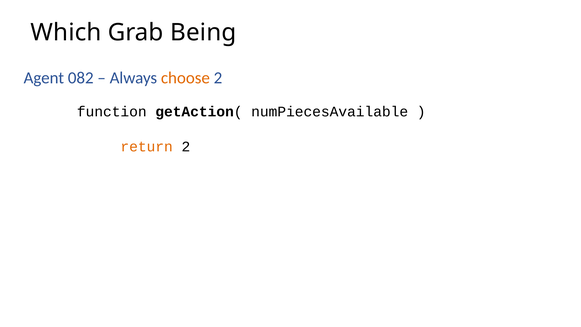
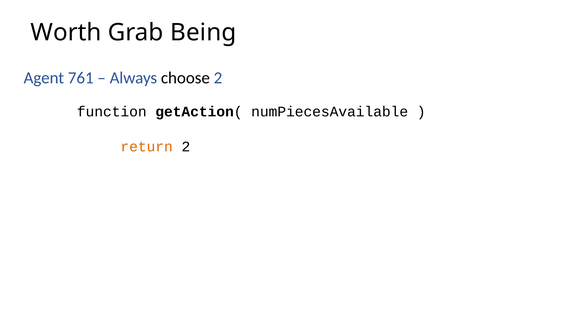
Which: Which -> Worth (66, 33)
082: 082 -> 761 (81, 78)
choose colour: orange -> black (185, 78)
